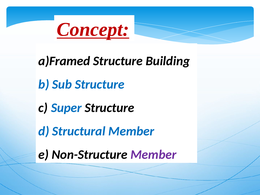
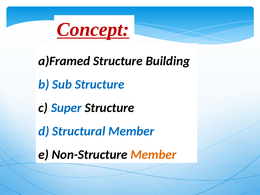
Member colour: purple -> orange (153, 155)
